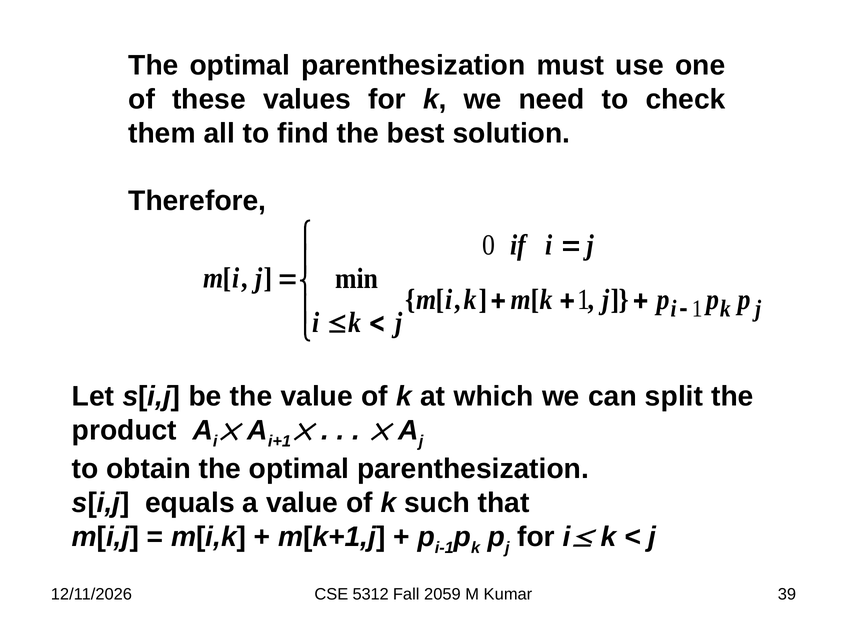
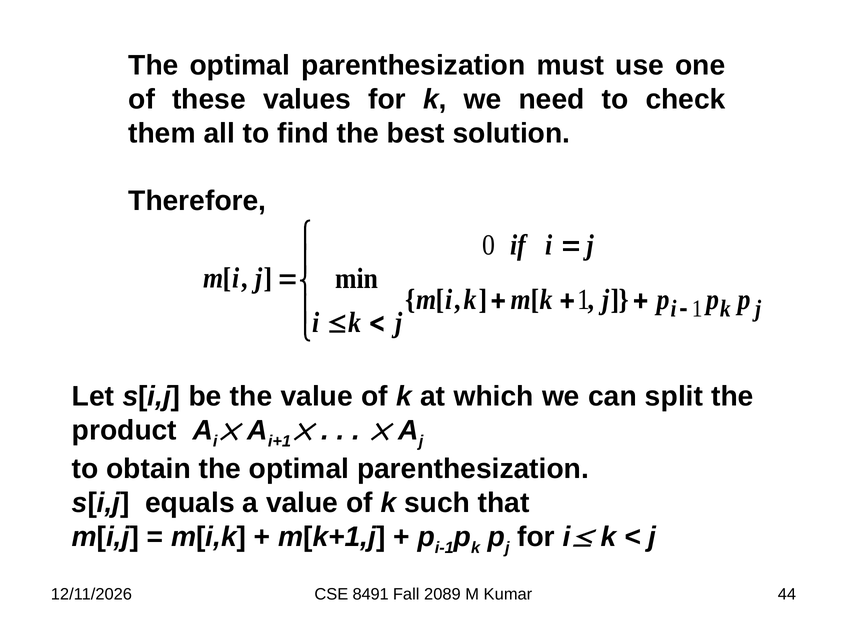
5312: 5312 -> 8491 (371, 594)
2059: 2059 -> 2089 (442, 594)
39: 39 -> 44 (787, 594)
